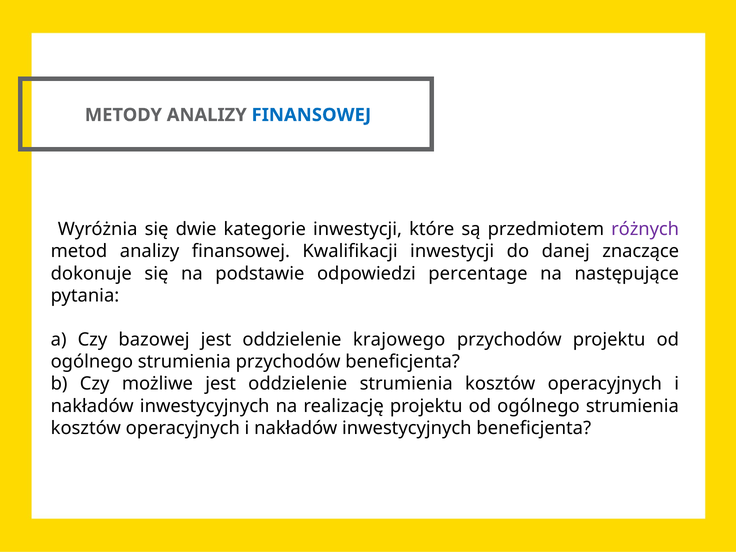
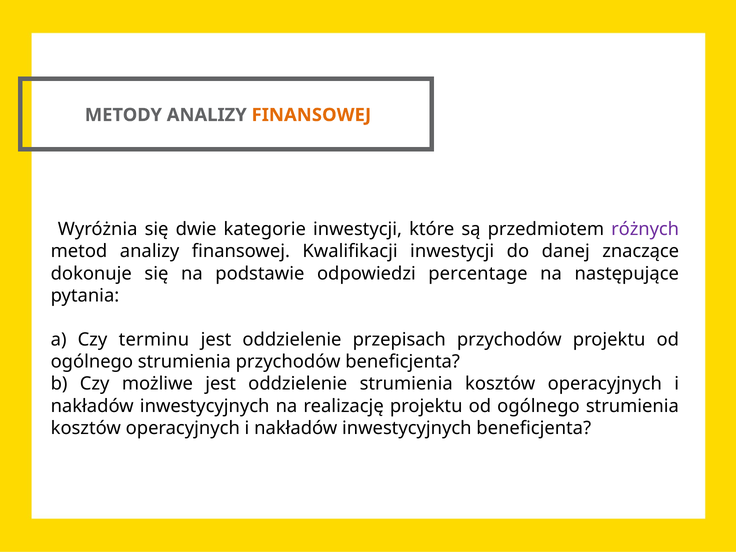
FINANSOWEJ colour: blue -> orange (311, 115)
bazowej: bazowej -> terminu (154, 340)
krajowego: krajowego -> przepisach (399, 340)
